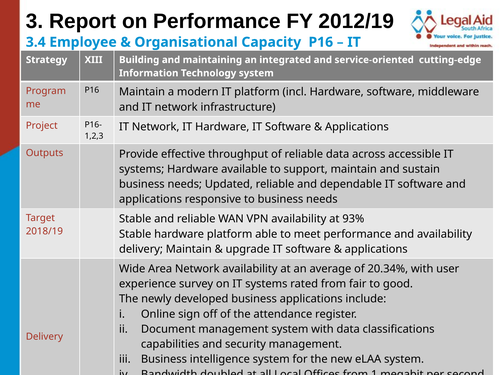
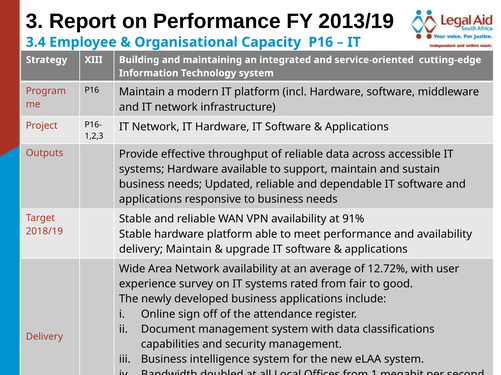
2012/19: 2012/19 -> 2013/19 (356, 21)
93%: 93% -> 91% (353, 219)
20.34%: 20.34% -> 12.72% (388, 269)
